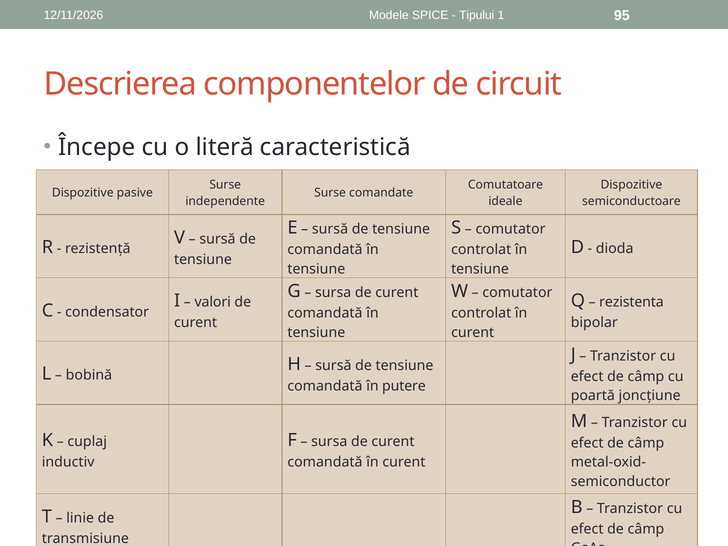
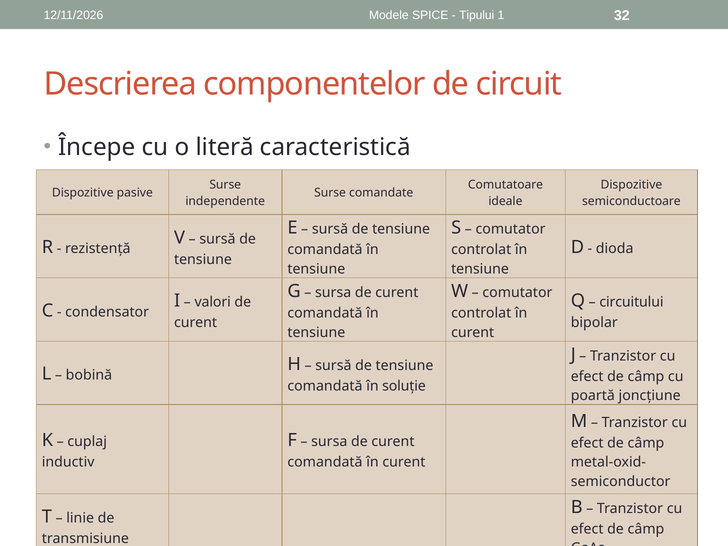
95: 95 -> 32 (622, 16)
rezistenta: rezistenta -> circuitului (631, 302)
putere: putere -> soluție (404, 386)
